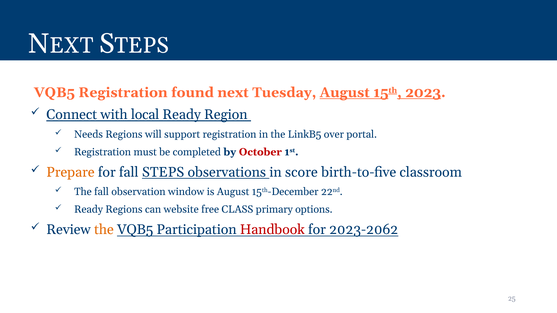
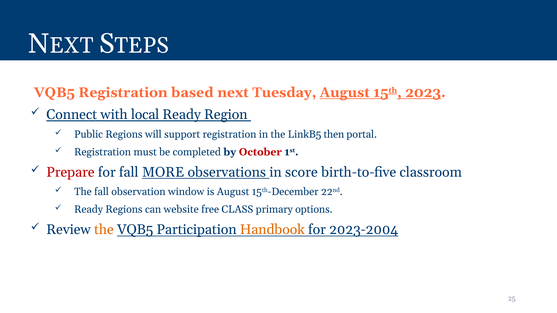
found: found -> based (192, 93)
Needs: Needs -> Public (89, 134)
over: over -> then (334, 134)
Prepare colour: orange -> red (70, 172)
STEPS: STEPS -> MORE (163, 172)
Handbook colour: red -> orange (272, 230)
2023-2062: 2023-2062 -> 2023-2004 (364, 230)
